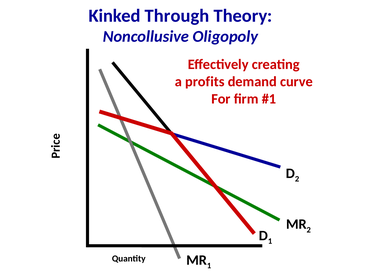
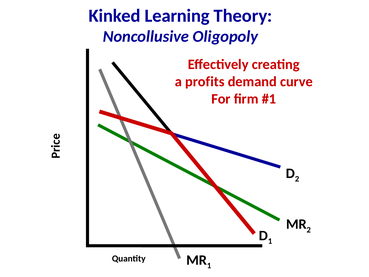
Through: Through -> Learning (177, 16)
